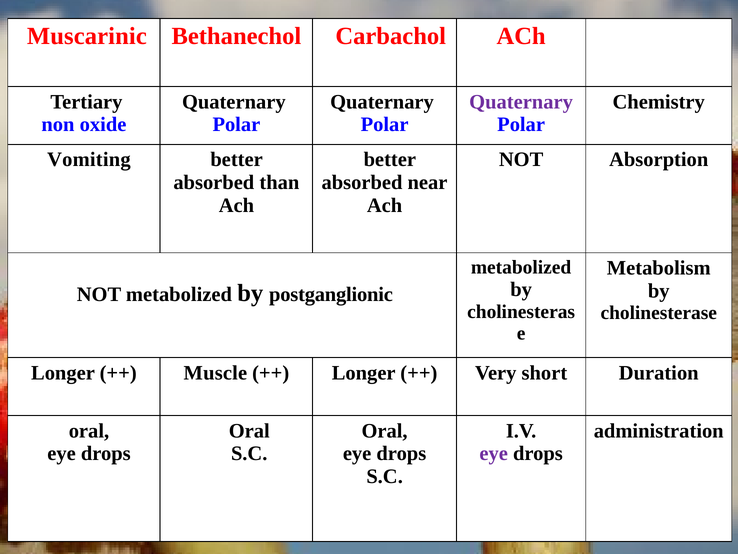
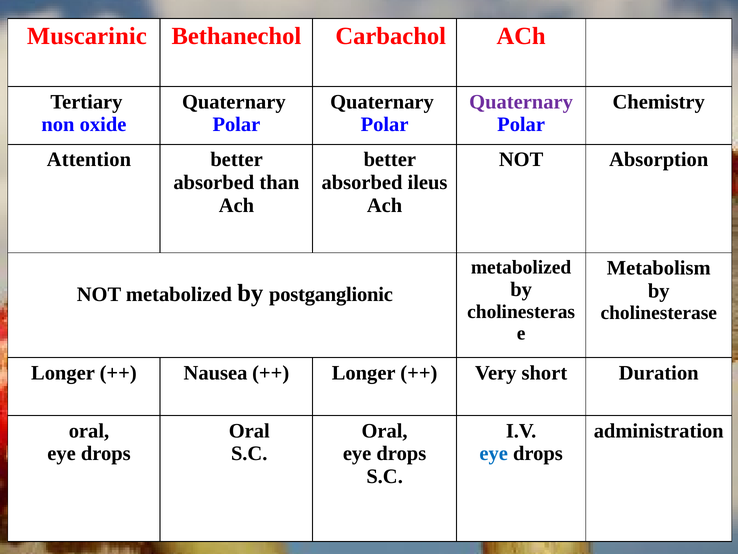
Vomiting: Vomiting -> Attention (89, 160)
near: near -> ileus (428, 182)
Muscle: Muscle -> Nausea (215, 372)
eye colour: purple -> blue (494, 453)
